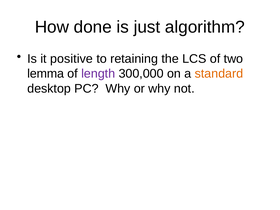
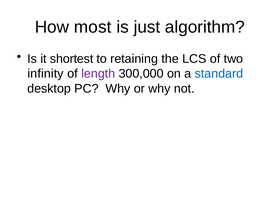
done: done -> most (93, 27)
positive: positive -> shortest (72, 59)
lemma: lemma -> infinity (46, 74)
standard colour: orange -> blue (219, 74)
